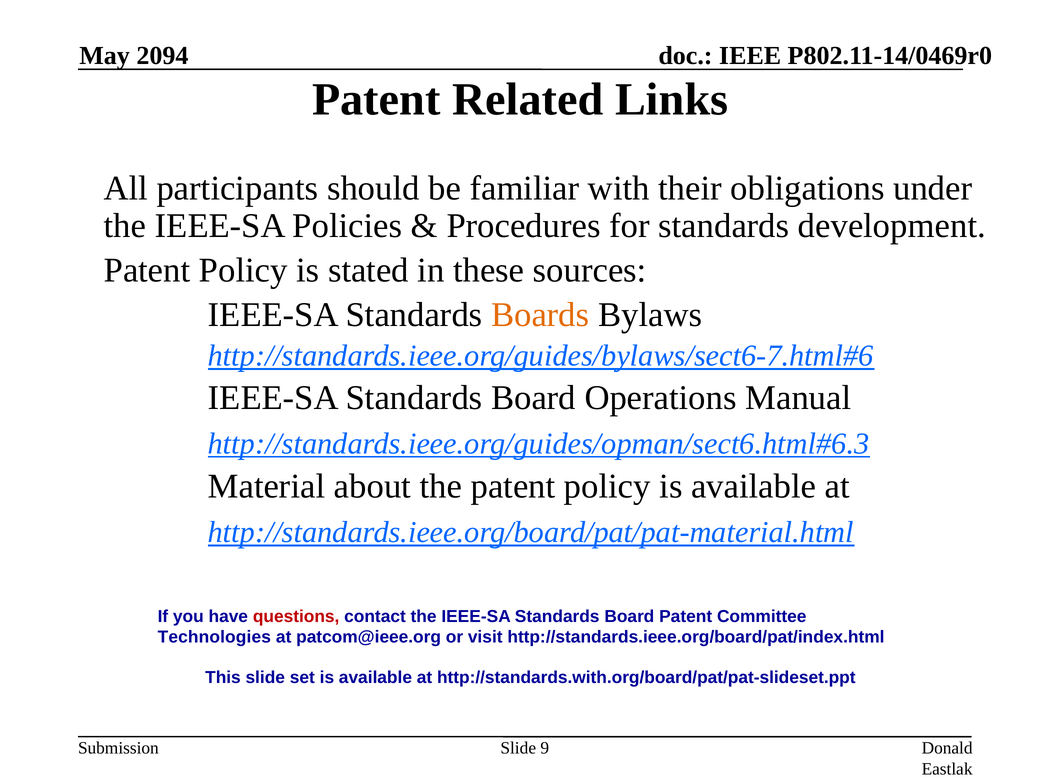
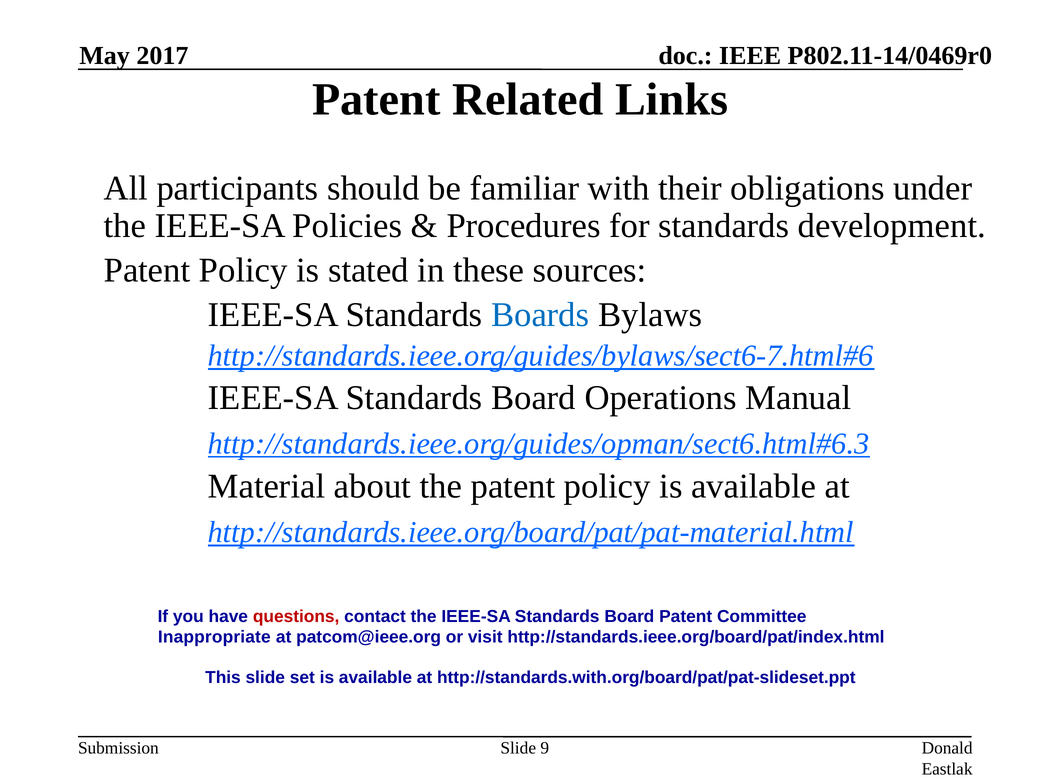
2094: 2094 -> 2017 (162, 56)
Boards colour: orange -> blue (540, 315)
Technologies: Technologies -> Inappropriate (214, 638)
